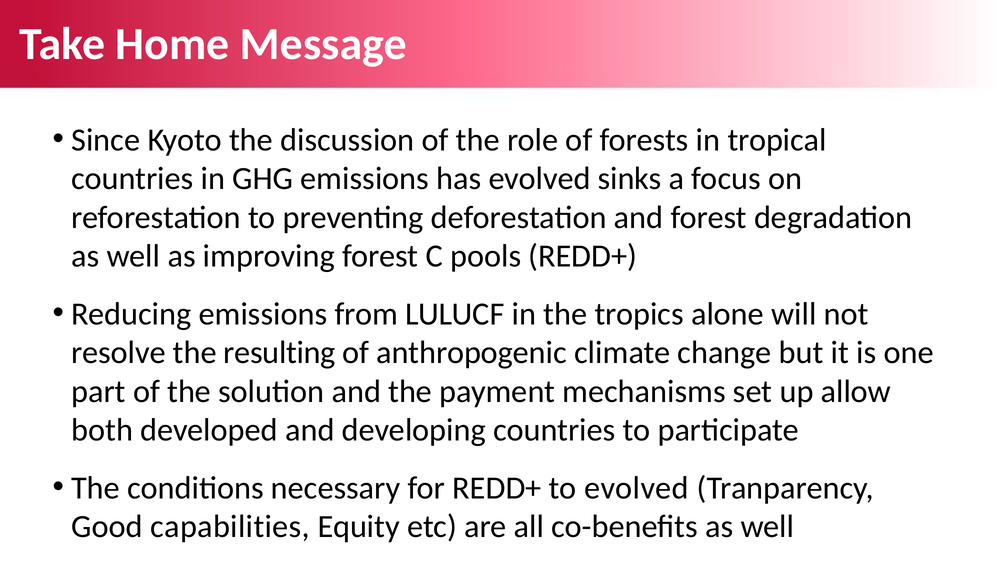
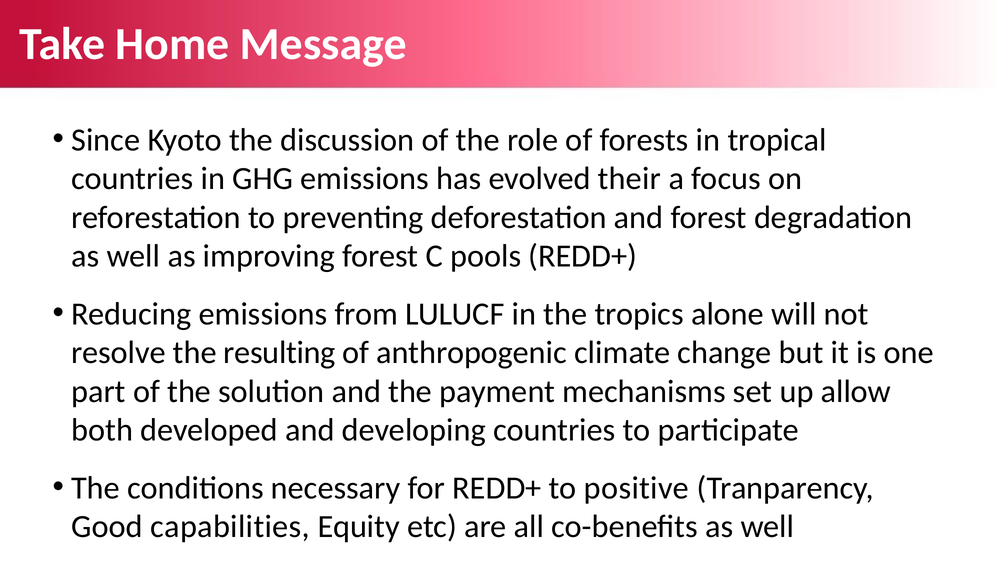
sinks: sinks -> their (629, 179)
to evolved: evolved -> positive (636, 488)
